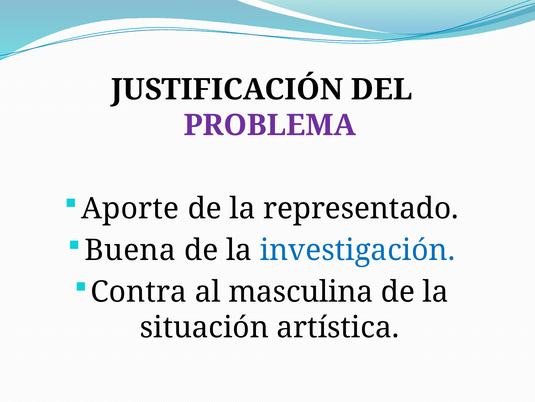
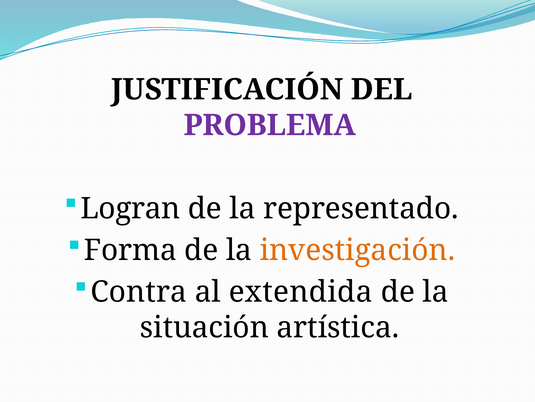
Aporte: Aporte -> Logran (130, 208)
Buena: Buena -> Forma (130, 250)
investigación colour: blue -> orange (357, 250)
masculina: masculina -> extendida (301, 291)
